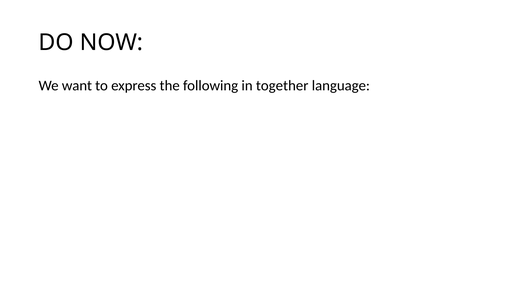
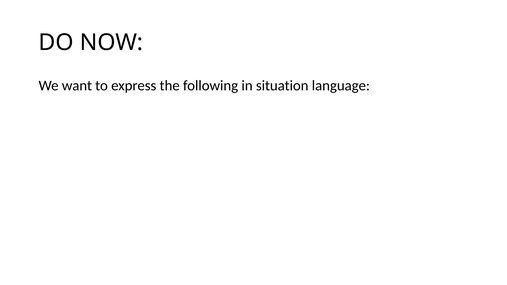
together: together -> situation (282, 86)
